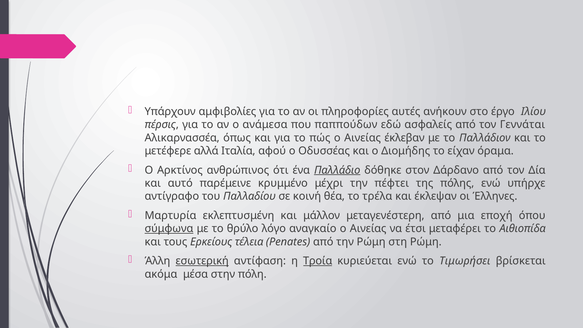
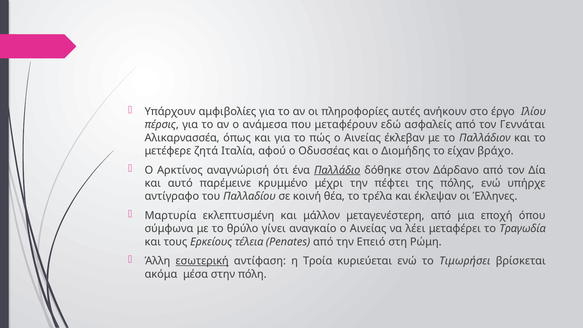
παππούδων: παππούδων -> μεταφέρουν (346, 125)
αλλά: αλλά -> ζητά (206, 151)
όραμα: όραμα -> βράχο (496, 151)
ανθρώπινος: ανθρώπινος -> αναγνώρισή (238, 170)
σύμφωνα underline: present -> none (169, 229)
λόγο: λόγο -> γίνει (274, 229)
έτσι: έτσι -> λέει (415, 229)
Αιθιοπίδα: Αιθιοπίδα -> Τραγωδία (523, 229)
την Ρώμη: Ρώμη -> Επειό (371, 242)
Τροία underline: present -> none (318, 261)
